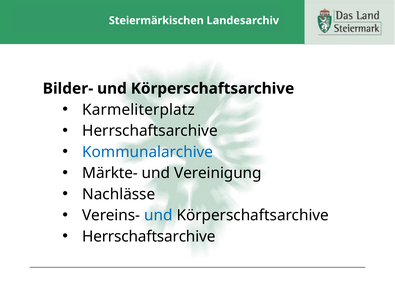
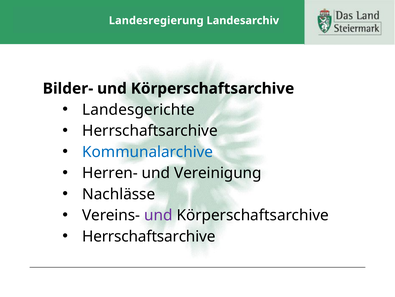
Steiermärkischen: Steiermärkischen -> Landesregierung (156, 20)
Karmeliterplatz: Karmeliterplatz -> Landesgerichte (139, 109)
Märkte-: Märkte- -> Herren- (110, 173)
und colour: blue -> purple (158, 215)
